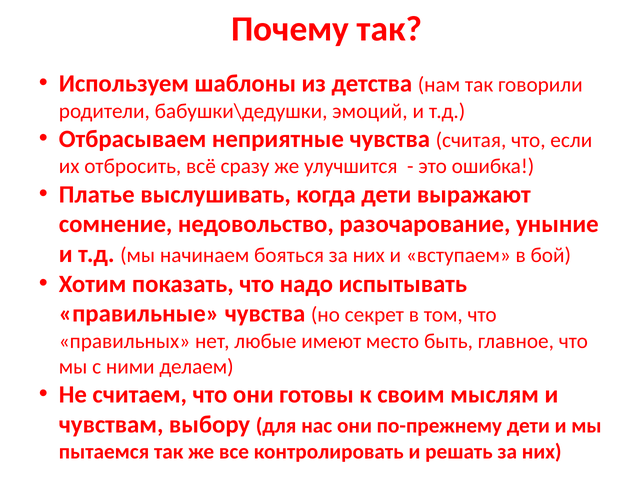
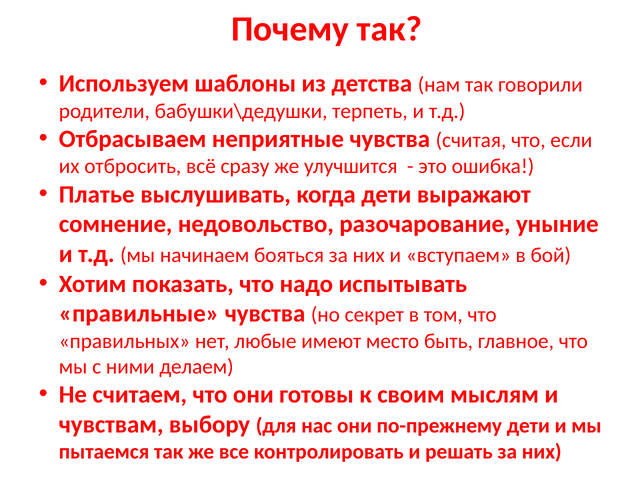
эмоций: эмоций -> терпеть (370, 111)
